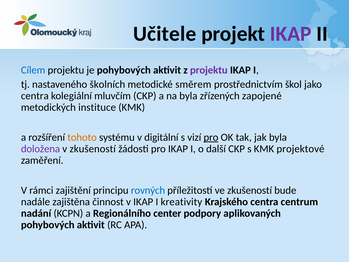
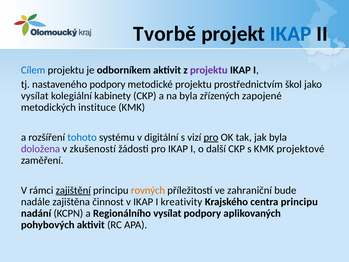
Učitele: Učitele -> Tvorbě (165, 34)
IKAP colour: purple -> blue (291, 34)
je pohybových: pohybových -> odborníkem (124, 70)
nastaveného školních: školních -> podpory (107, 84)
metodické směrem: směrem -> projektu (193, 84)
centra: centra -> vysílat (35, 96)
mluvčím: mluvčím -> kabinety (113, 96)
tohoto colour: orange -> blue (82, 137)
zajištění underline: none -> present (73, 190)
rovných colour: blue -> orange (148, 190)
ve zkušeností: zkušeností -> zahraniční (250, 190)
centra centrum: centrum -> principu (299, 202)
Regionálního center: center -> vysílat (167, 213)
